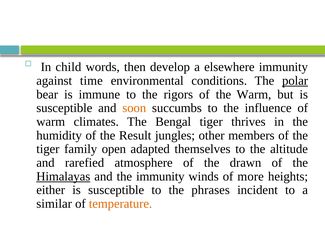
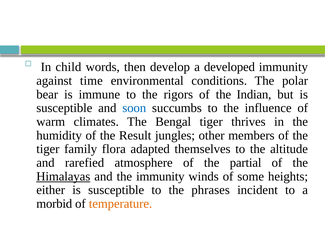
elsewhere: elsewhere -> developed (229, 67)
polar underline: present -> none (295, 81)
the Warm: Warm -> Indian (254, 94)
soon colour: orange -> blue (134, 108)
open: open -> flora (114, 149)
drawn: drawn -> partial (246, 163)
more: more -> some (251, 176)
similar: similar -> morbid (54, 203)
